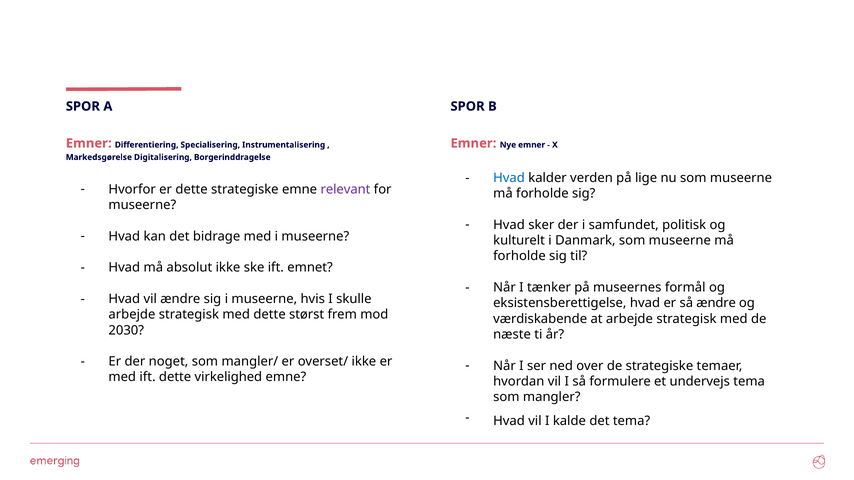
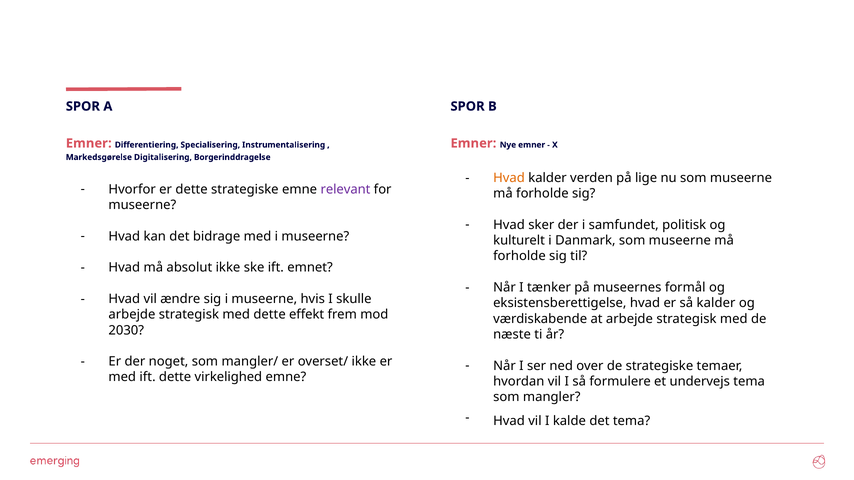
Hvad colour: blue -> orange (509, 178)
så ændre: ændre -> kalder (716, 303)
størst: størst -> effekt (307, 315)
